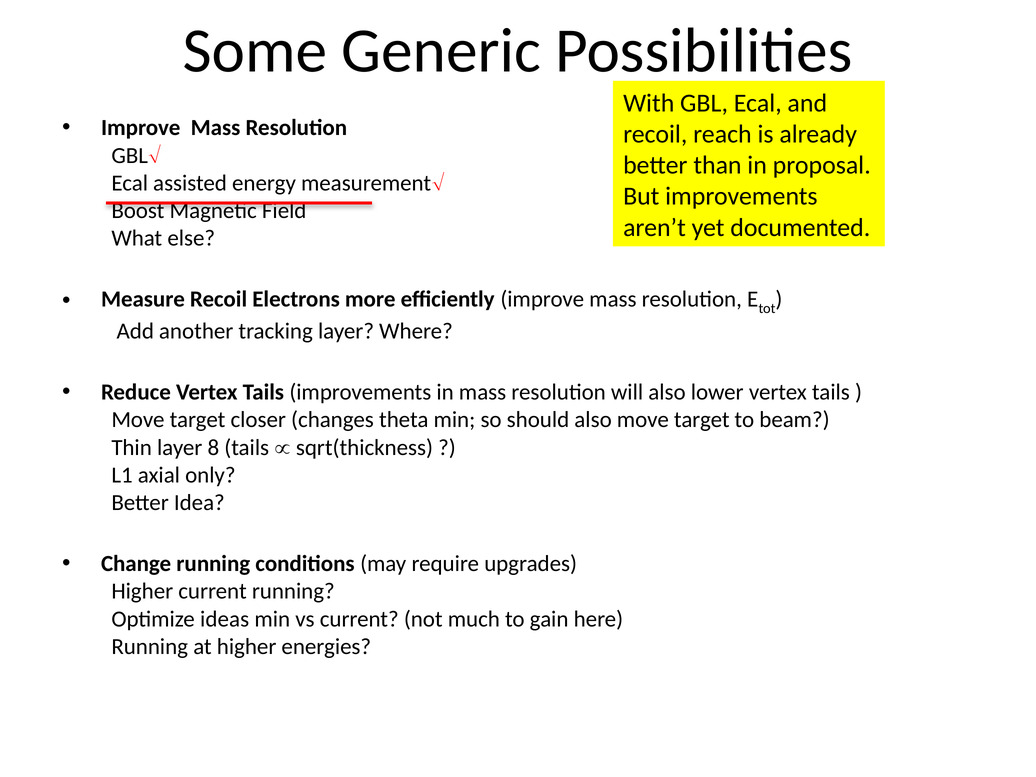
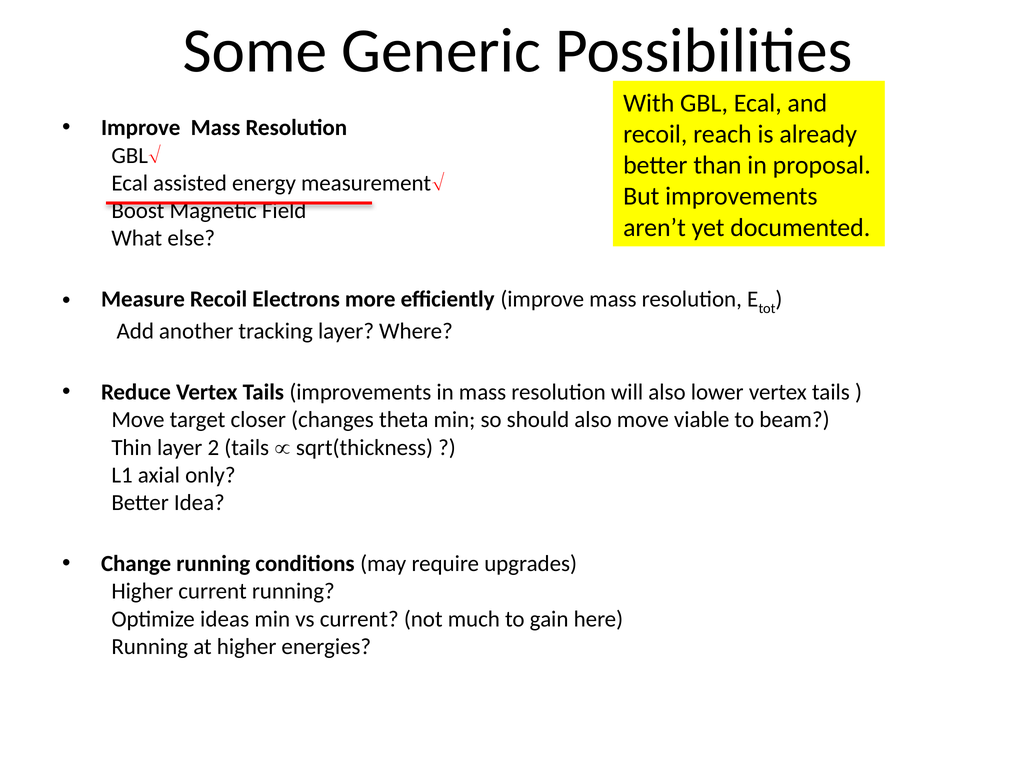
also move target: target -> viable (702, 420)
8: 8 -> 2 (213, 448)
